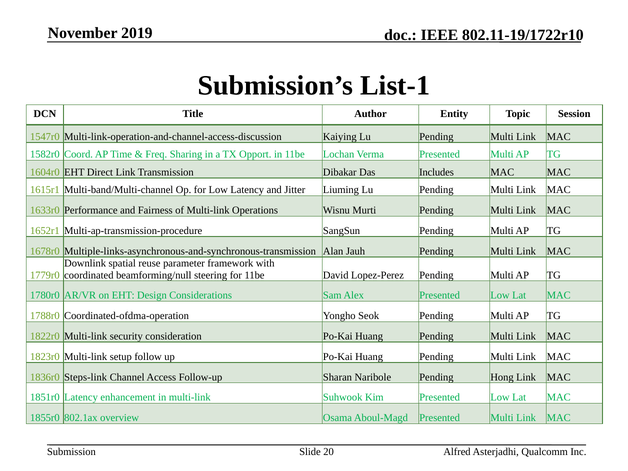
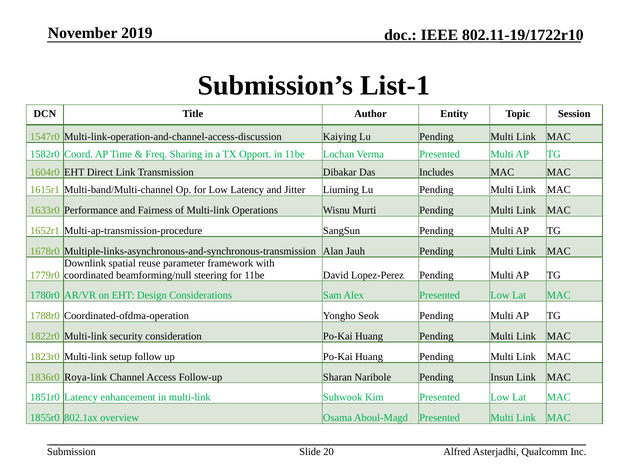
Steps-link: Steps-link -> Roya-link (86, 377)
Hong: Hong -> Insun (502, 377)
